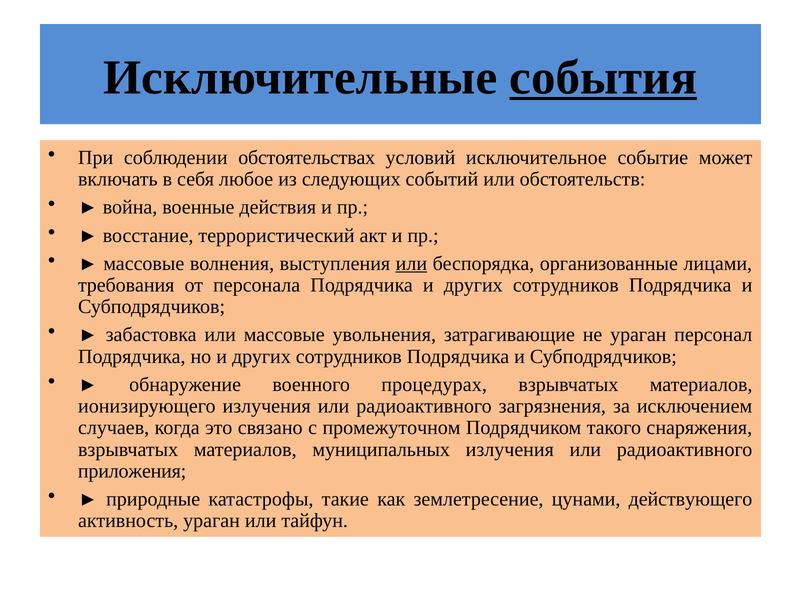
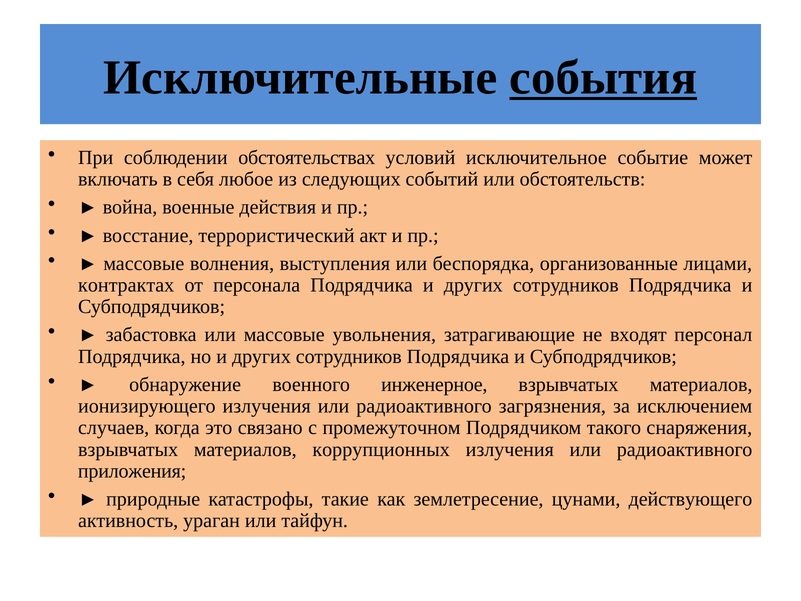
или underline: present -> none (411, 263)
требования: требования -> контрактах (126, 285)
не ураган: ураган -> входят (638, 335)
процедурах: процедурах -> инженерное (434, 384)
муниципальных: муниципальных -> коррупционных (381, 449)
